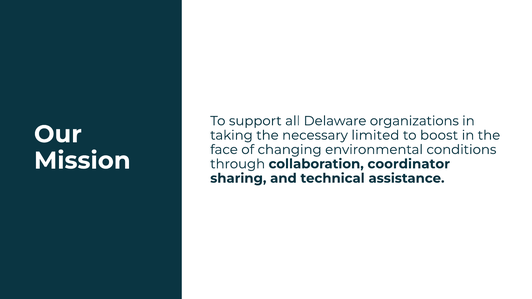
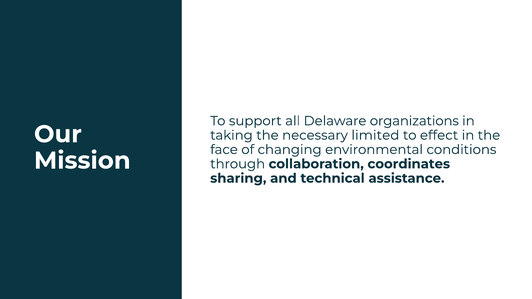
boost: boost -> effect (439, 135)
coordinator: coordinator -> coordinates (409, 164)
